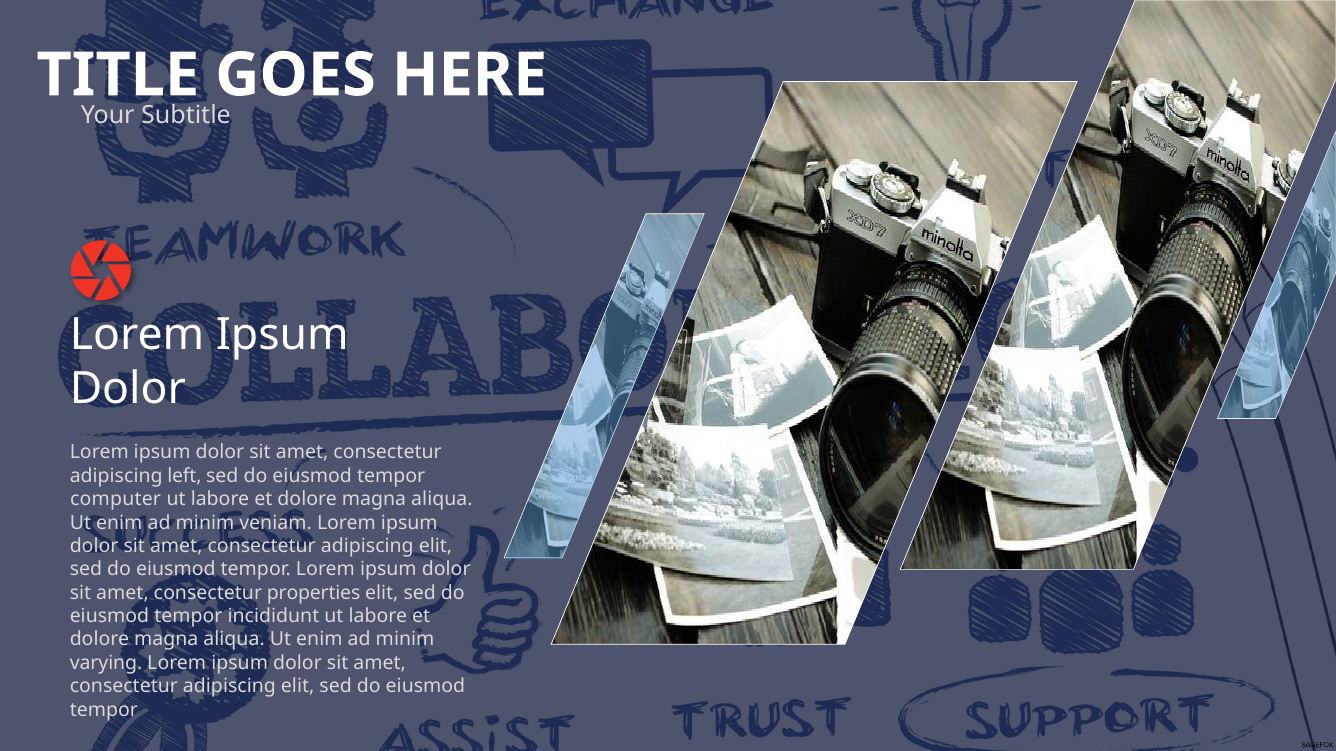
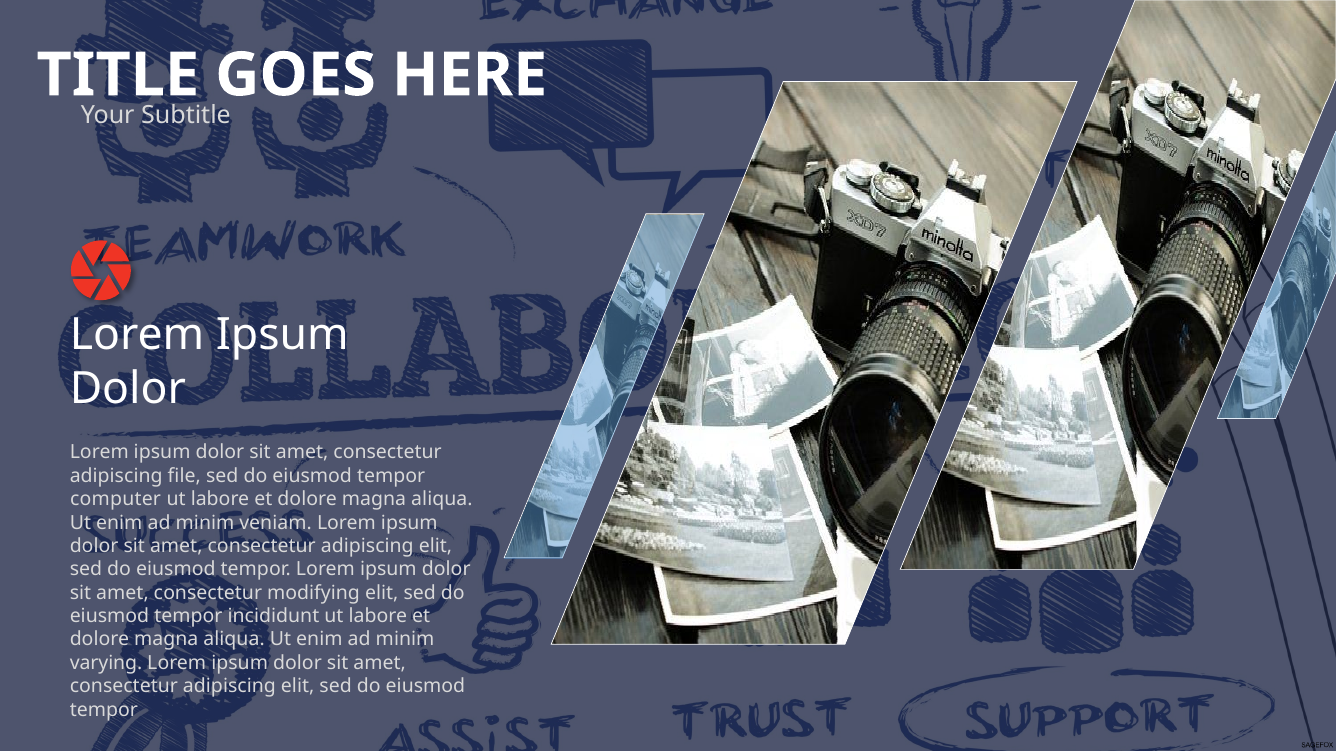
left: left -> file (184, 476)
properties: properties -> modifying (314, 593)
